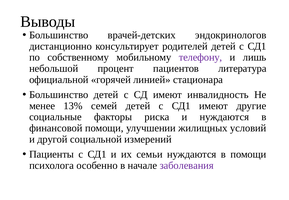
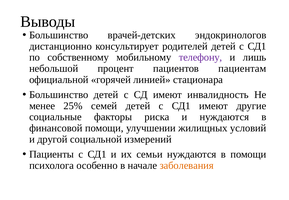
литература: литература -> пациентам (242, 69)
13%: 13% -> 25% (73, 106)
заболевания colour: purple -> orange (187, 165)
